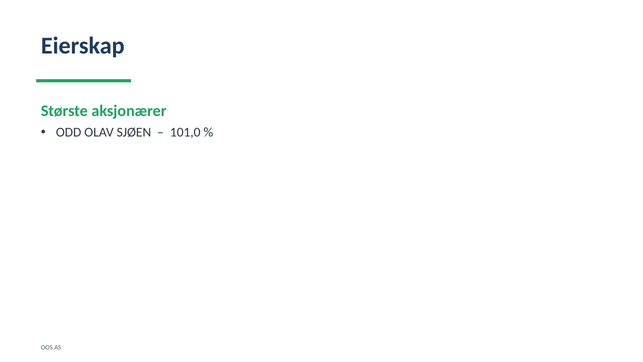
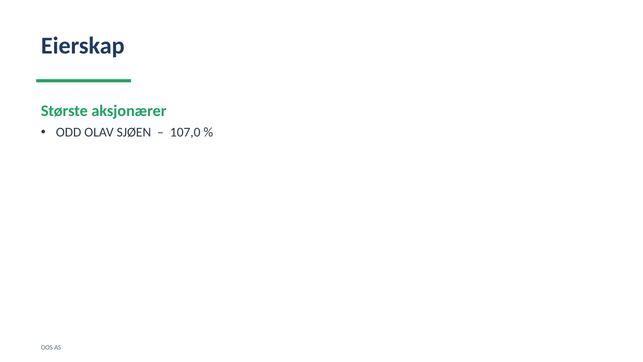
101,0: 101,0 -> 107,0 (185, 132)
